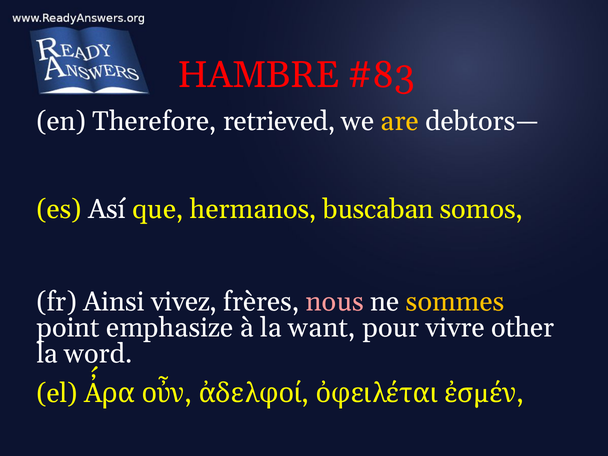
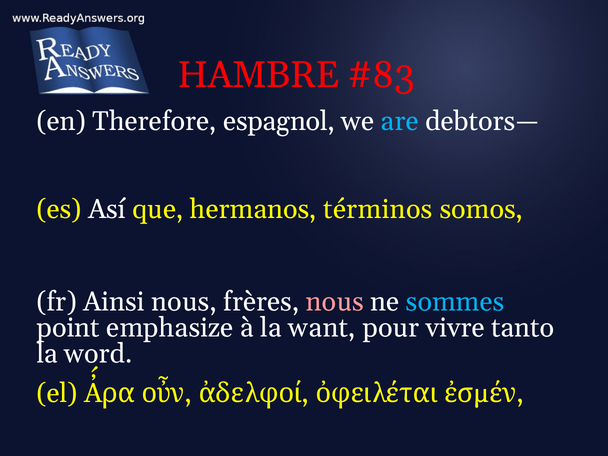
retrieved: retrieved -> espagnol (279, 121)
are colour: yellow -> light blue (400, 121)
buscaban: buscaban -> términos (378, 209)
Ainsi vivez: vivez -> nous (184, 302)
sommes colour: yellow -> light blue (455, 302)
other: other -> tanto (523, 328)
